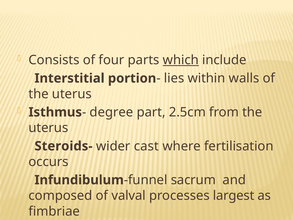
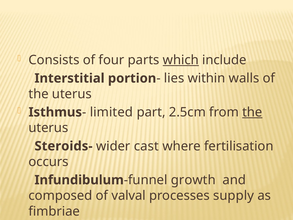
degree: degree -> limited (111, 112)
the underline: none -> present (252, 112)
sacrum: sacrum -> growth (193, 180)
largest: largest -> supply (234, 195)
